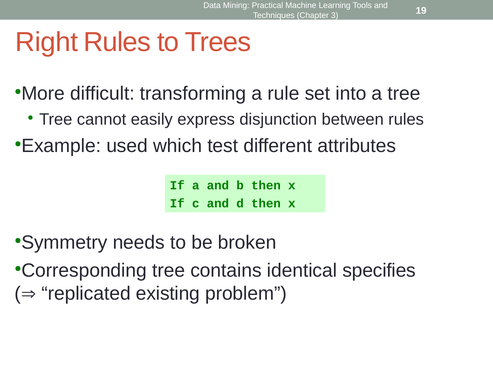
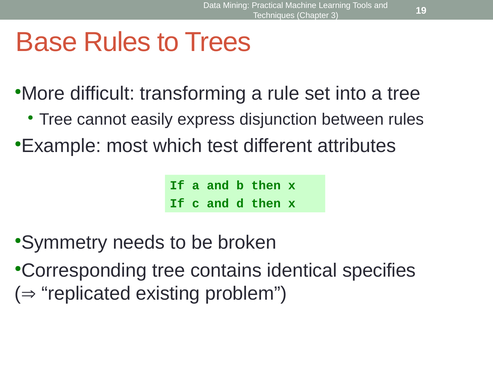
Right: Right -> Base (47, 42)
used: used -> most (127, 146)
